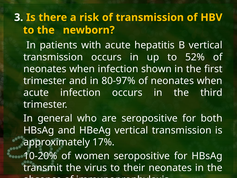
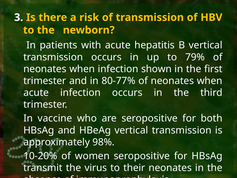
52%: 52% -> 79% (195, 57)
80-97%: 80-97% -> 80-77% (119, 81)
general: general -> vaccine (55, 118)
17%: 17% -> 98% (104, 142)
